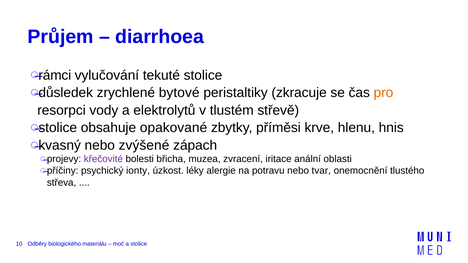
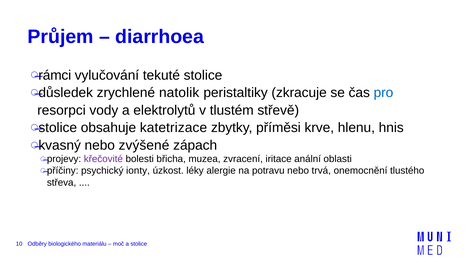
bytové: bytové -> natolik (179, 93)
pro colour: orange -> blue (383, 93)
opakované: opakované -> katetrizace (173, 128)
tvar: tvar -> trvá (321, 171)
